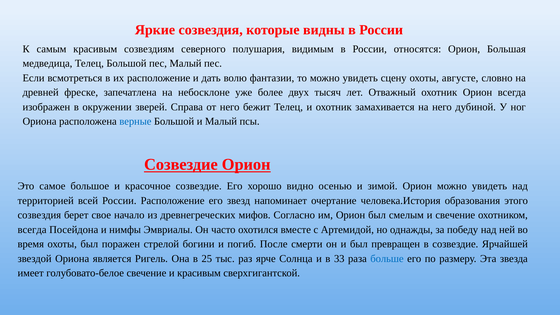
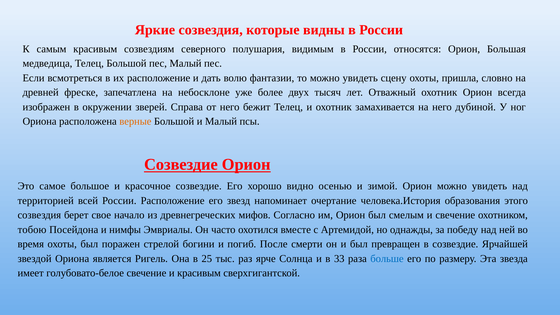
августе: августе -> пришла (460, 78)
верные colour: blue -> orange (135, 121)
всегда: всегда -> тобою (32, 230)
